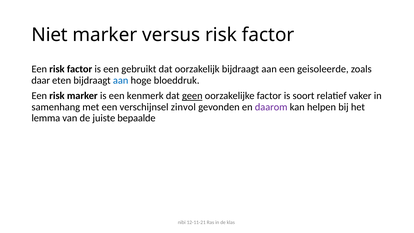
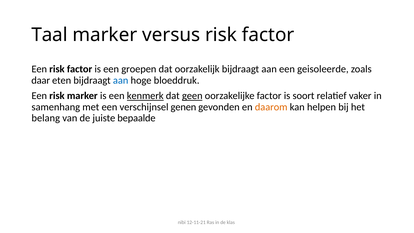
Niet: Niet -> Taal (50, 35)
gebruikt: gebruikt -> groepen (139, 69)
kenmerk underline: none -> present (145, 96)
zinvol: zinvol -> genen (183, 107)
daarom colour: purple -> orange (271, 107)
lemma: lemma -> belang (46, 118)
